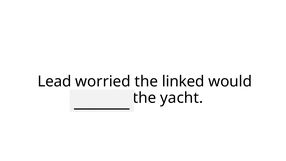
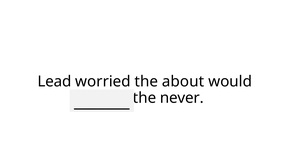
linked: linked -> about (183, 81)
yacht: yacht -> never (182, 98)
